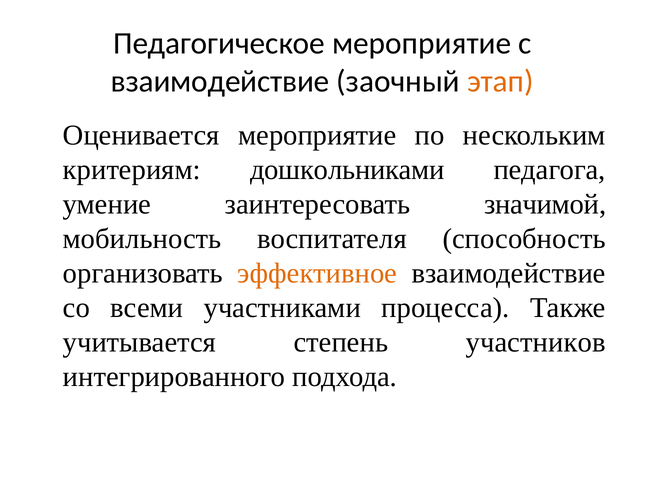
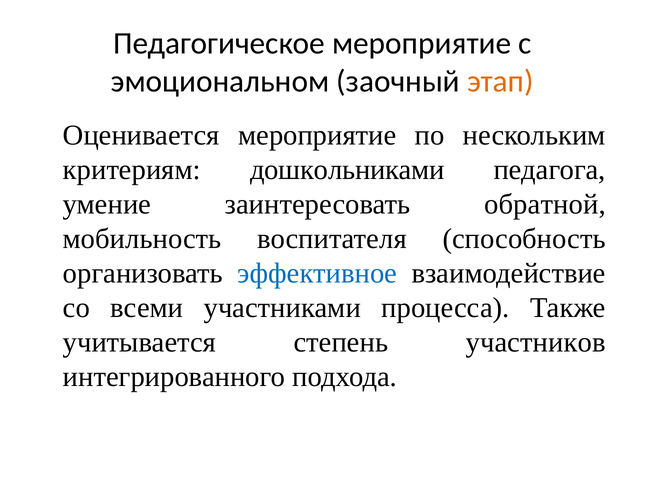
взаимодействие: взаимодействие -> эмоциональном (220, 81)
значимой: значимой -> обратной (545, 204)
эффективное colour: orange -> blue (317, 273)
